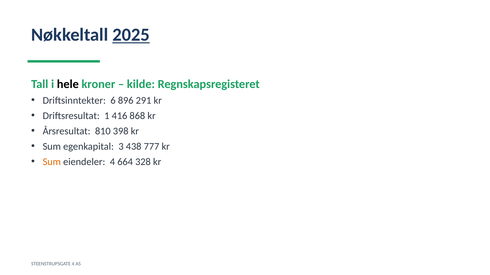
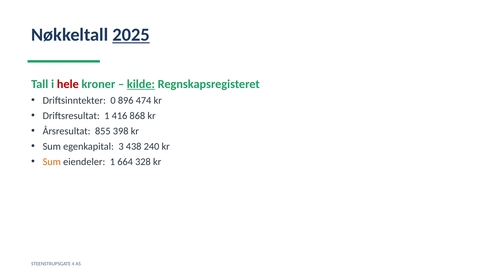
hele colour: black -> red (68, 84)
kilde underline: none -> present (141, 84)
6: 6 -> 0 (113, 101)
291: 291 -> 474 (144, 101)
810: 810 -> 855 (103, 131)
777: 777 -> 240 (152, 147)
eiendeler 4: 4 -> 1 (112, 162)
